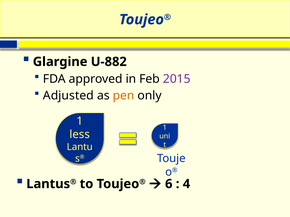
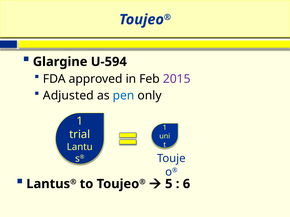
U-882: U-882 -> U-594 (109, 62)
pen colour: orange -> blue (124, 96)
less: less -> trial (80, 135)
6: 6 -> 5 (169, 184)
4: 4 -> 6 (186, 184)
